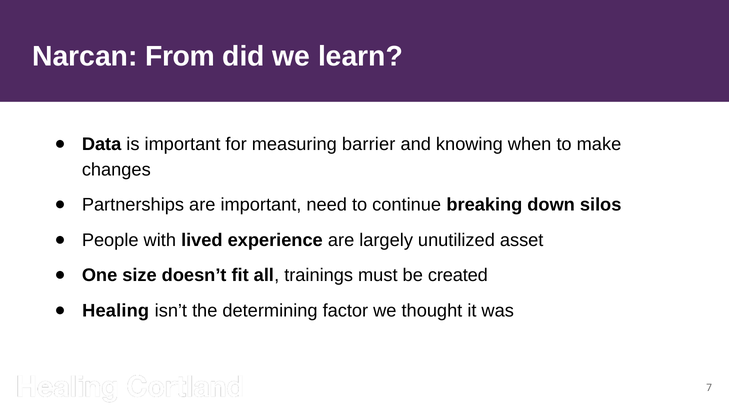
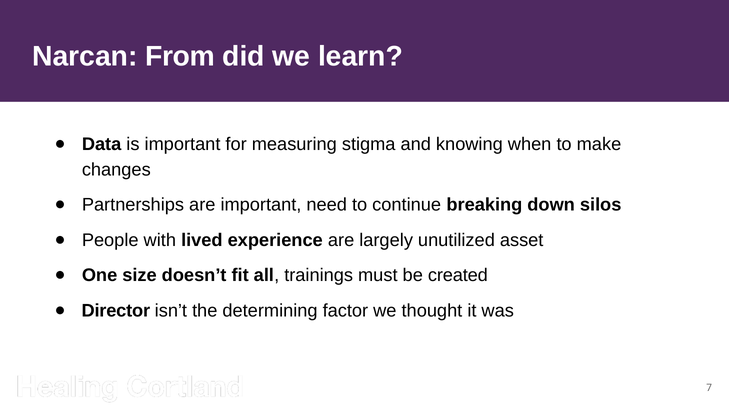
barrier: barrier -> stigma (369, 144)
Healing: Healing -> Director (116, 311)
